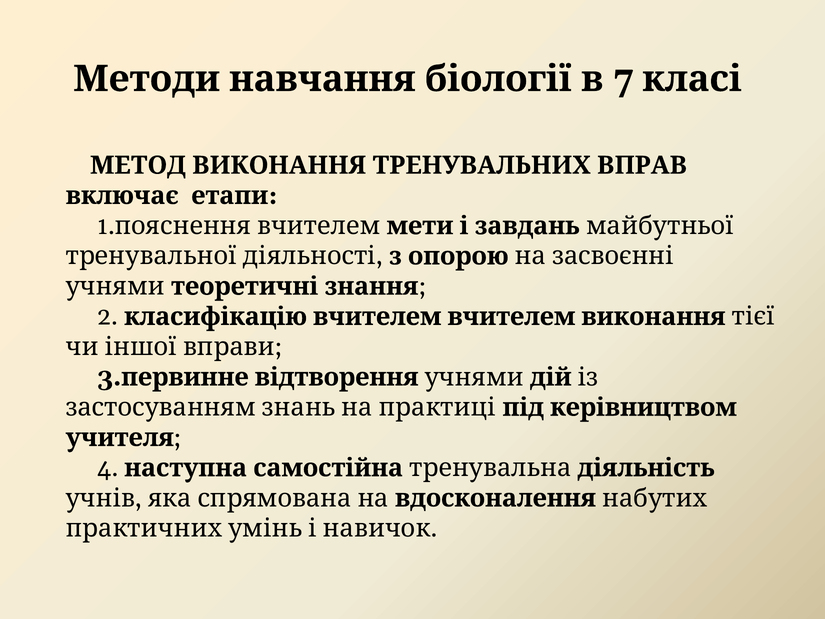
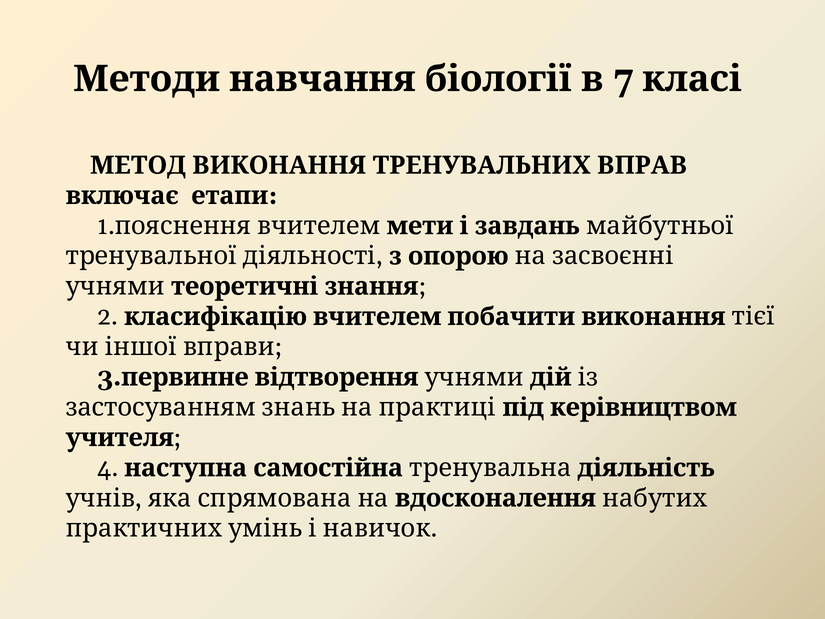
вчителем вчителем: вчителем -> побачити (511, 317)
